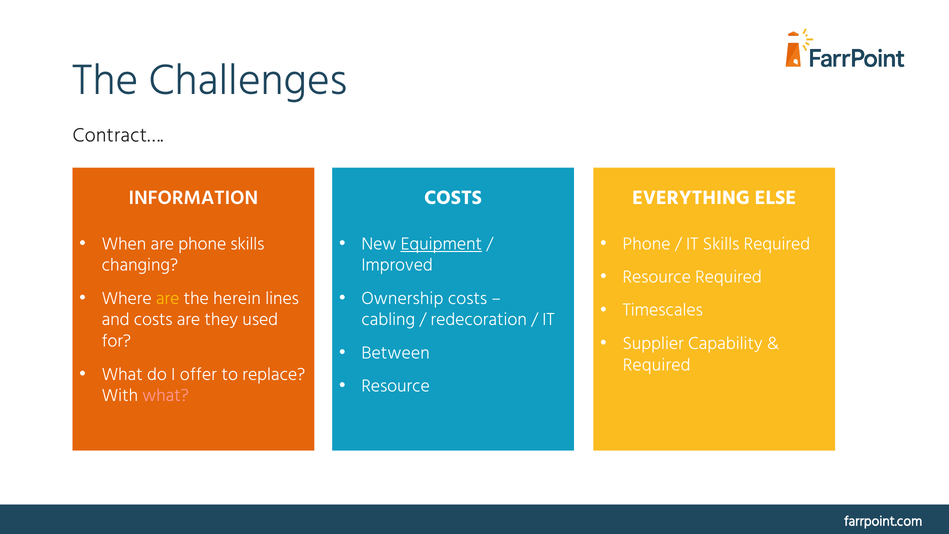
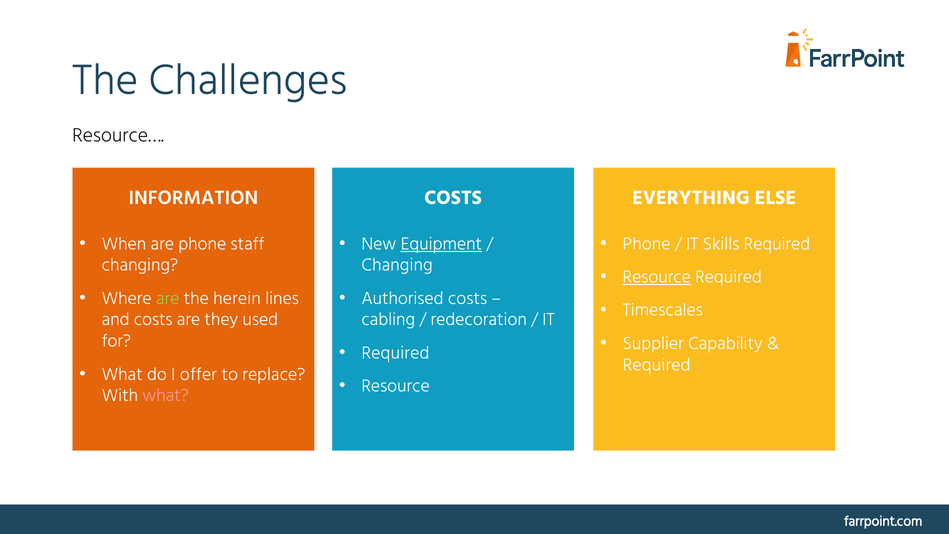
Contract…: Contract… -> Resource… (118, 135)
phone skills: skills -> staff (247, 244)
Improved: Improved -> Changing (397, 265)
Resource underline: none -> present (657, 277)
are colour: yellow -> light green (168, 298)
Ownership: Ownership -> Authorised (402, 298)
Between: Between -> Required (396, 353)
